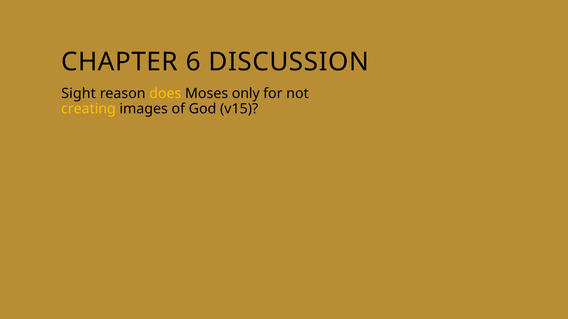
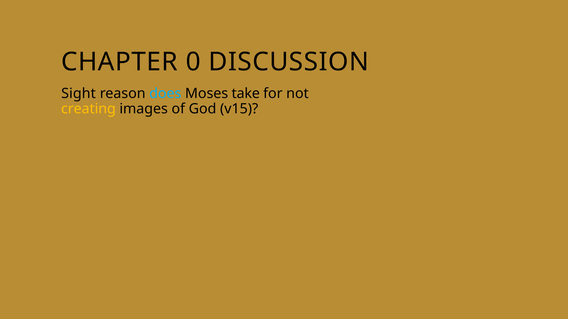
6: 6 -> 0 (193, 62)
does colour: yellow -> light blue (165, 94)
only: only -> take (246, 94)
